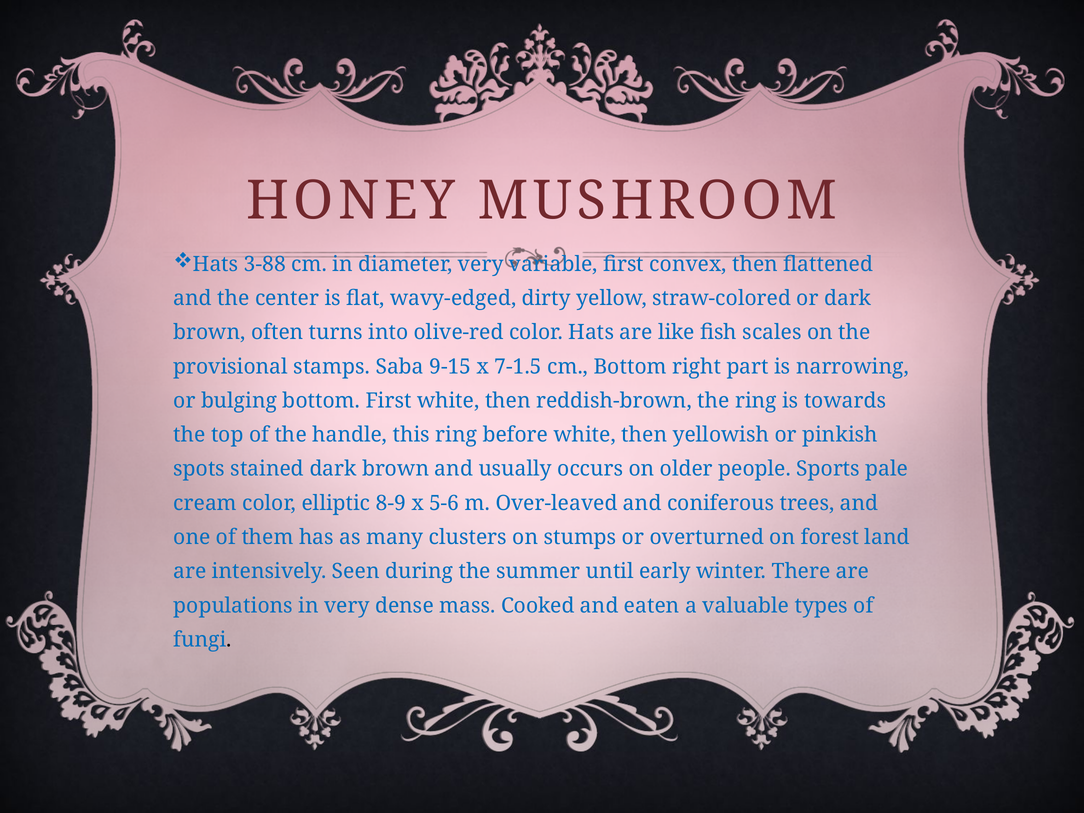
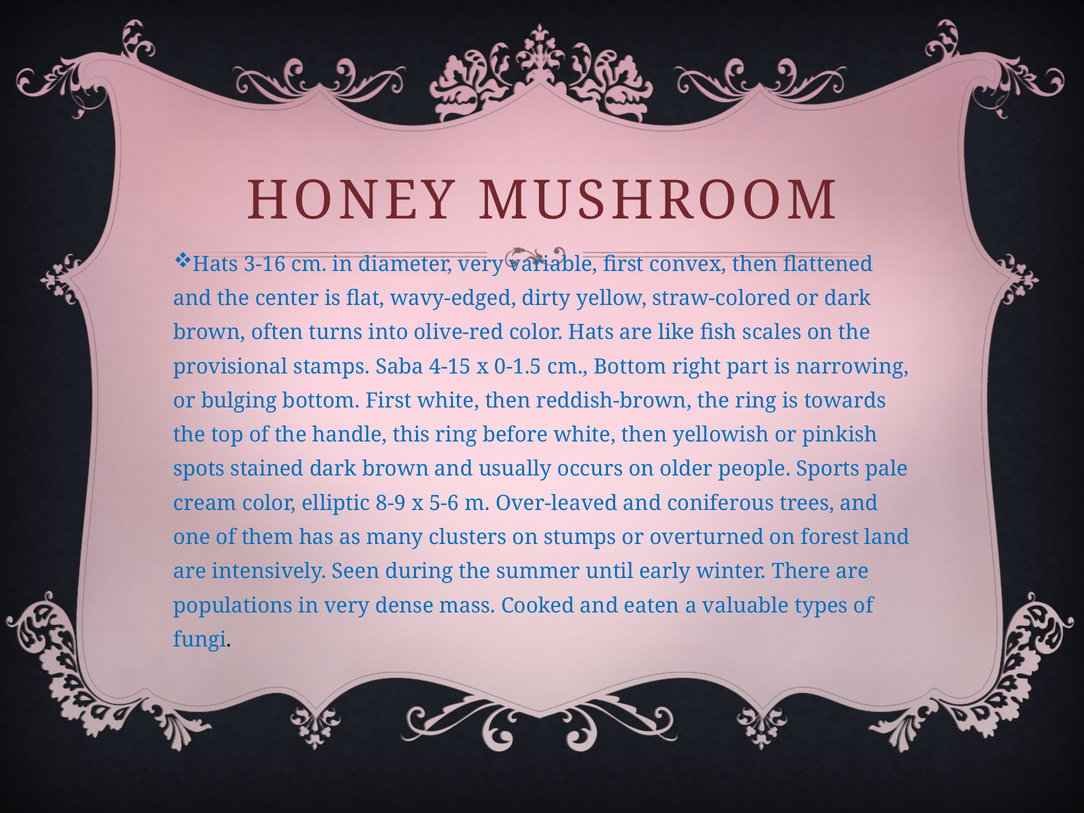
3-88: 3-88 -> 3-16 (265, 264)
9-15: 9-15 -> 4-15 (450, 367)
7-1.5: 7-1.5 -> 0-1.5 (518, 367)
